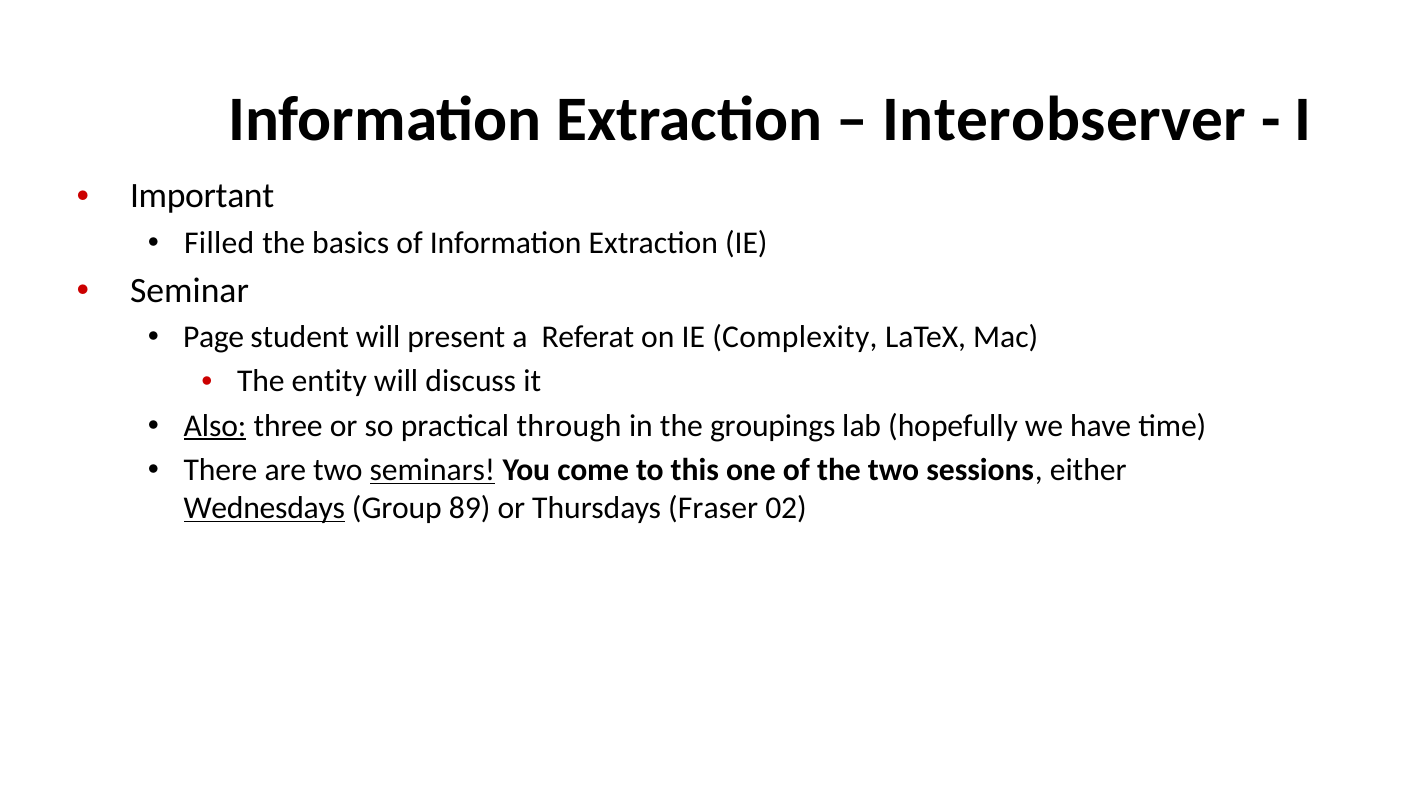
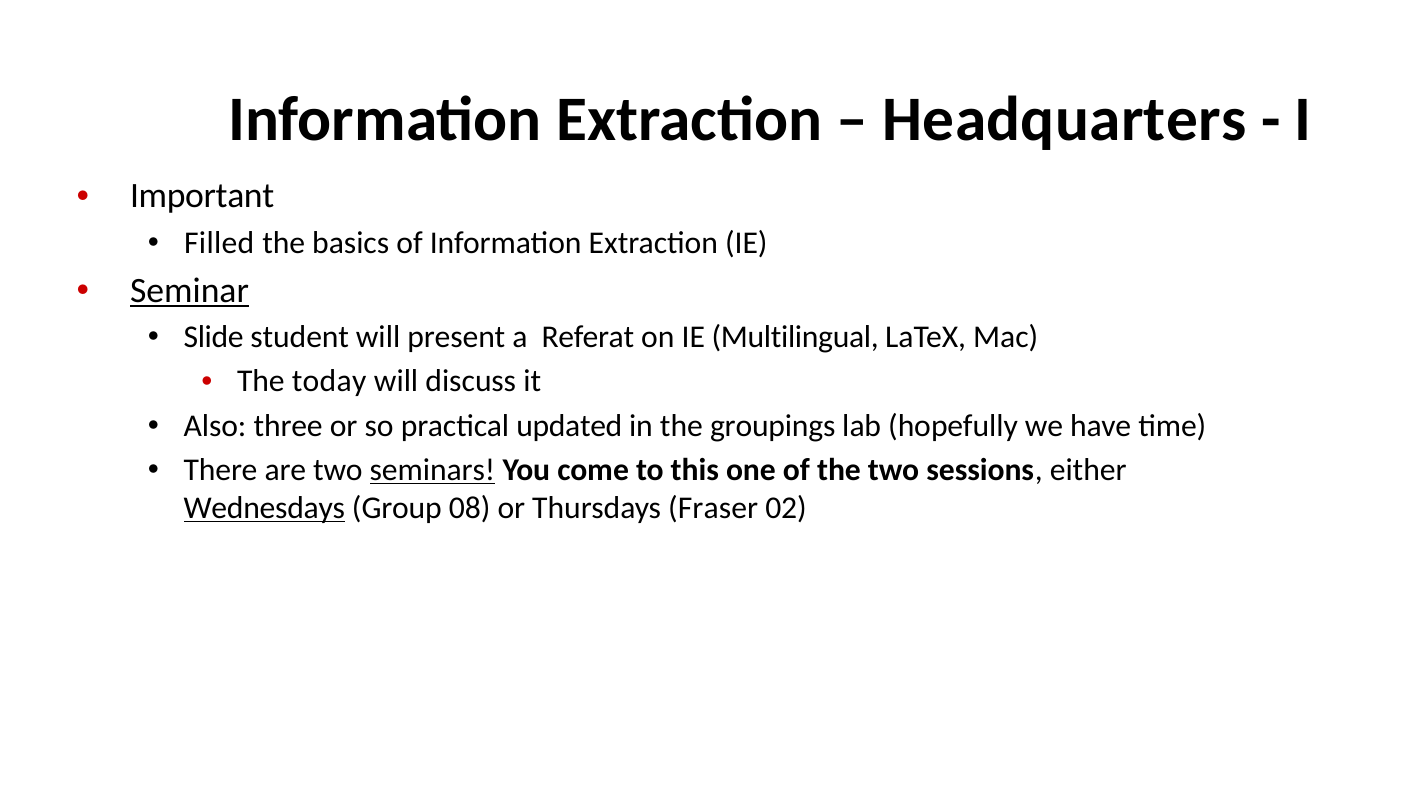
Interobserver: Interobserver -> Headquarters (1065, 120)
Seminar underline: none -> present (190, 291)
Page: Page -> Slide (214, 337)
Complexity: Complexity -> Multilingual (795, 337)
entity: entity -> today (329, 381)
Also underline: present -> none (215, 426)
through: through -> updated (569, 426)
89: 89 -> 08 (470, 508)
